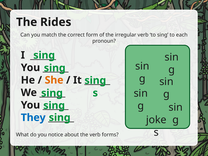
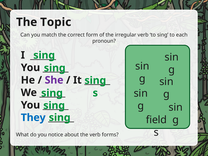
Rides: Rides -> Topic (56, 22)
She colour: orange -> purple (54, 80)
joke: joke -> field (156, 120)
